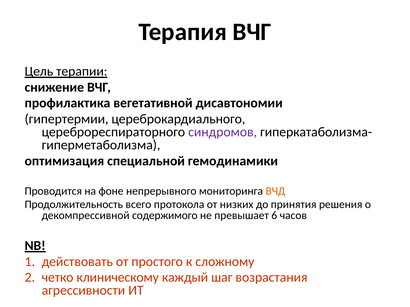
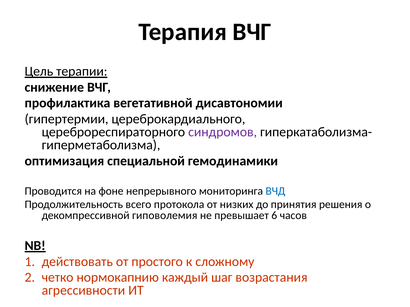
ВЧД colour: orange -> blue (275, 191)
содержимого: содержимого -> гиповолемия (165, 216)
клиническому: клиническому -> нормокапнию (118, 278)
